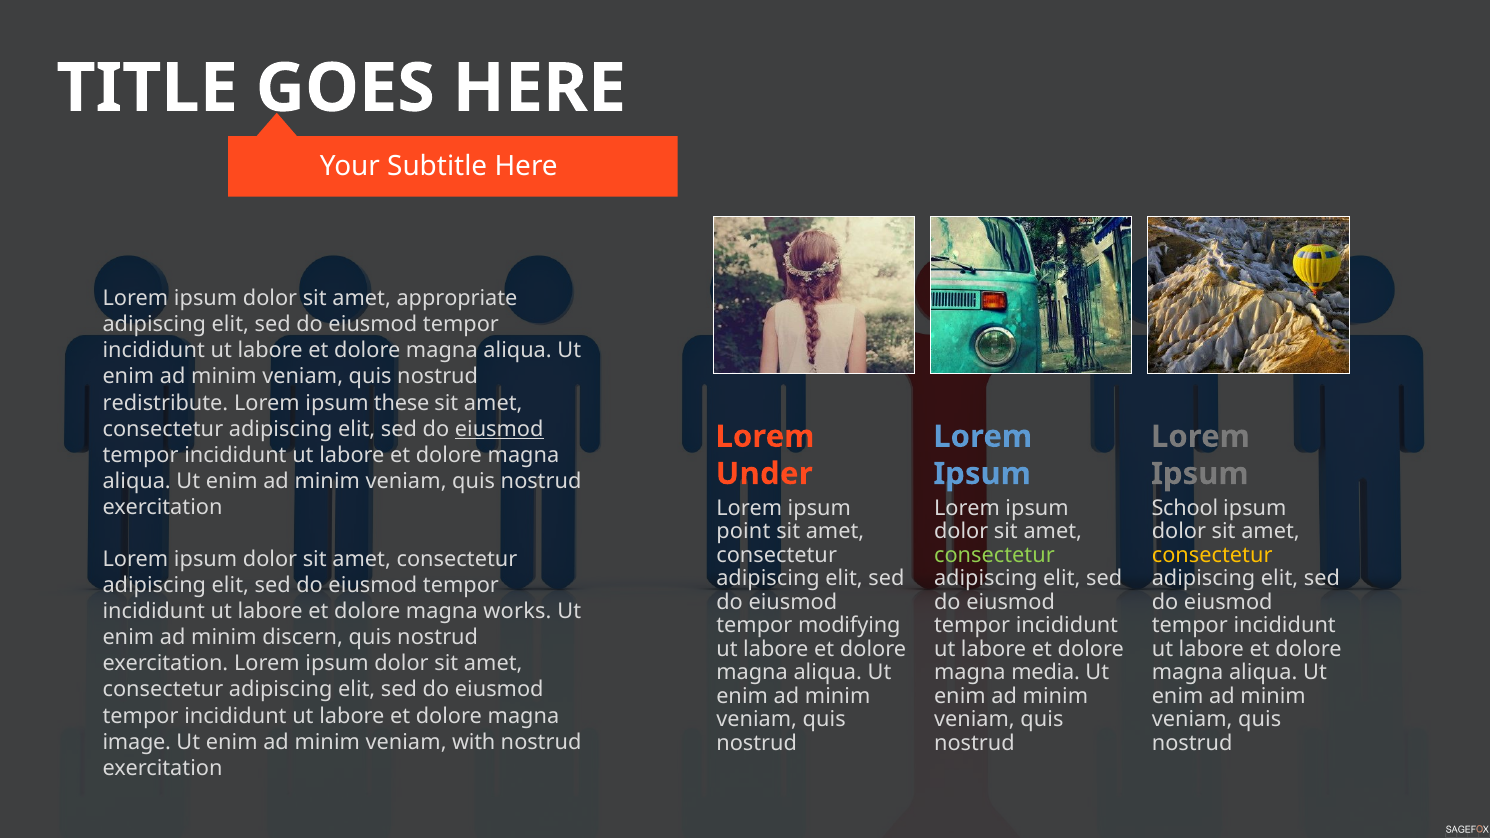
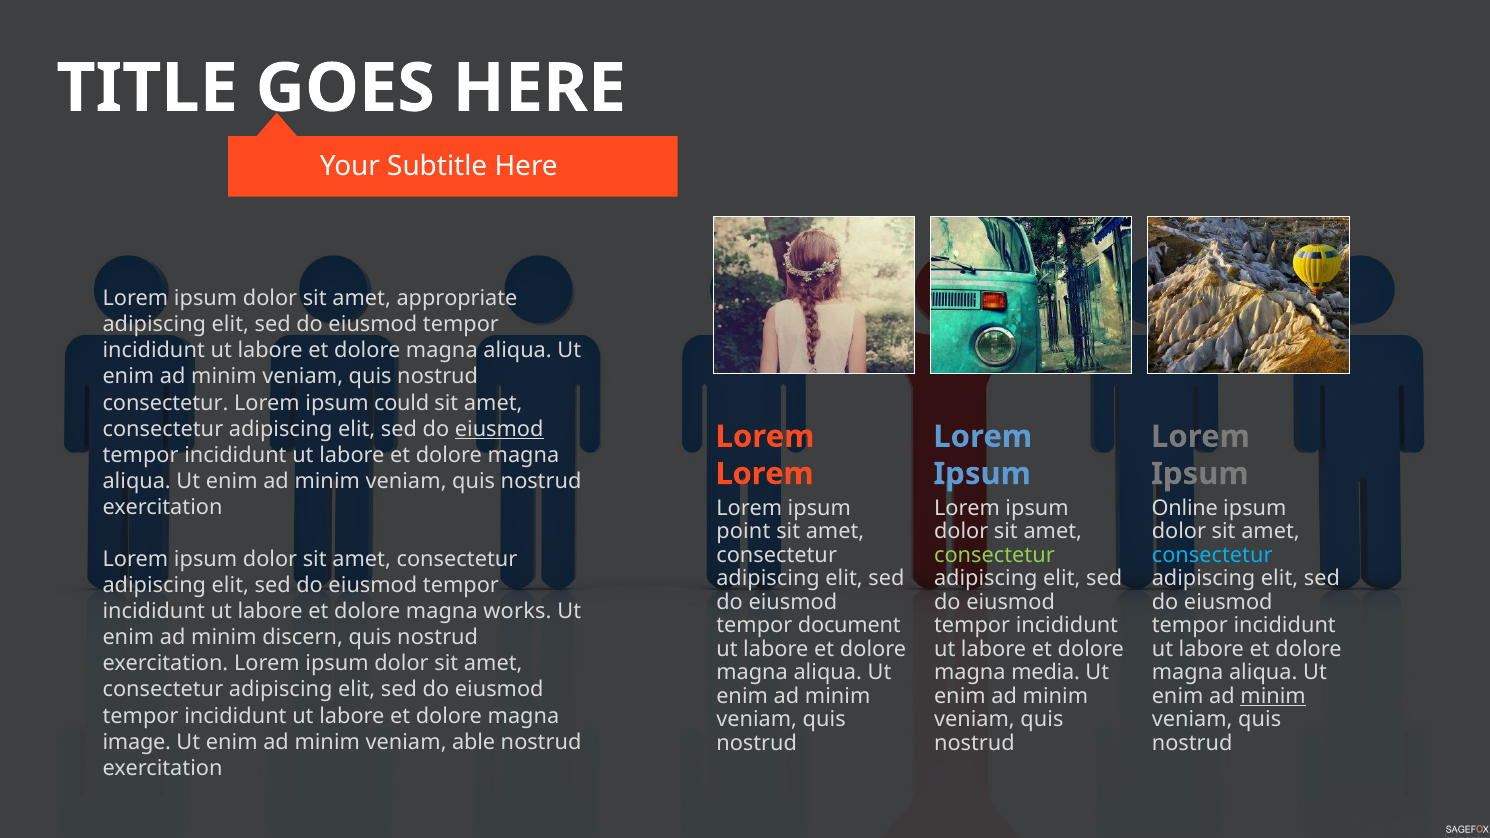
redistribute: redistribute -> consectetur (165, 403)
these: these -> could (402, 403)
Under: Under -> Lorem (765, 474)
School: School -> Online (1185, 508)
consectetur colour: yellow -> light blue (1212, 555)
modifying: modifying -> document (849, 626)
minim underline: none -> present (1273, 696)
with: with -> able (474, 742)
